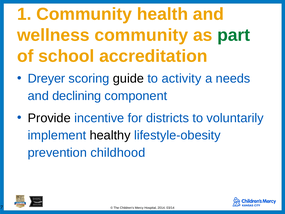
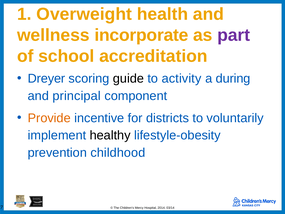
1 Community: Community -> Overweight (84, 14)
wellness community: community -> incorporate (141, 35)
part colour: green -> purple (234, 35)
needs: needs -> during (233, 79)
declining: declining -> principal (77, 96)
Provide colour: black -> orange (49, 118)
